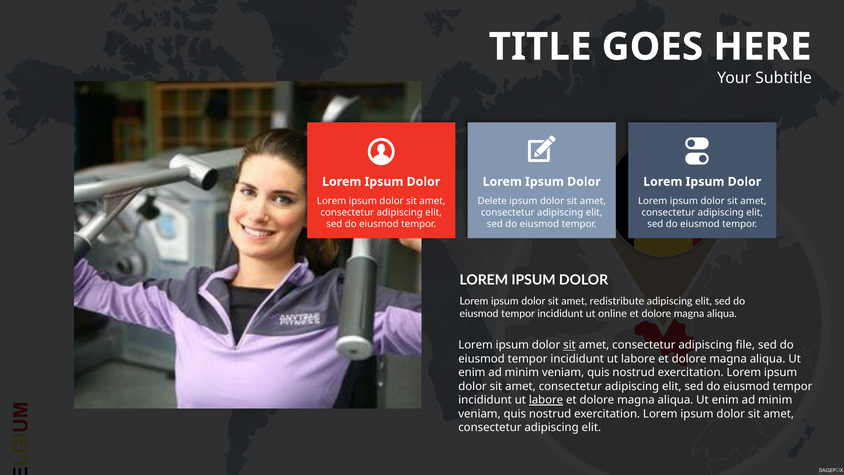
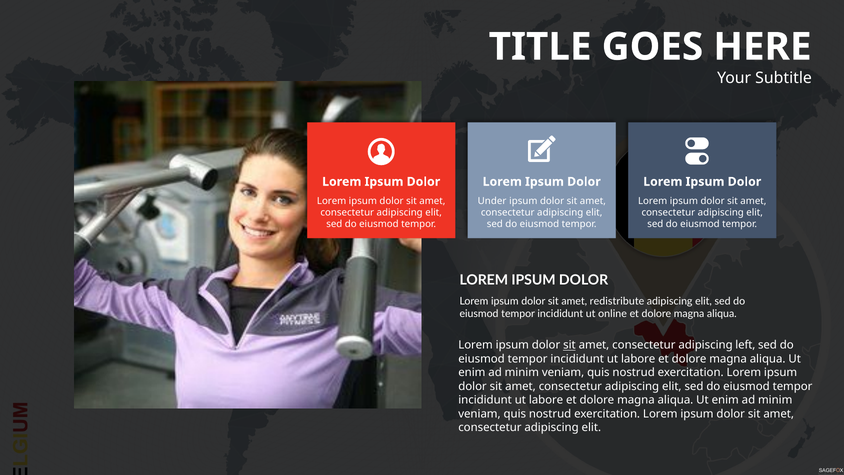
Delete: Delete -> Under (492, 201)
file: file -> left (745, 345)
labore underline: present -> none (546, 400)
